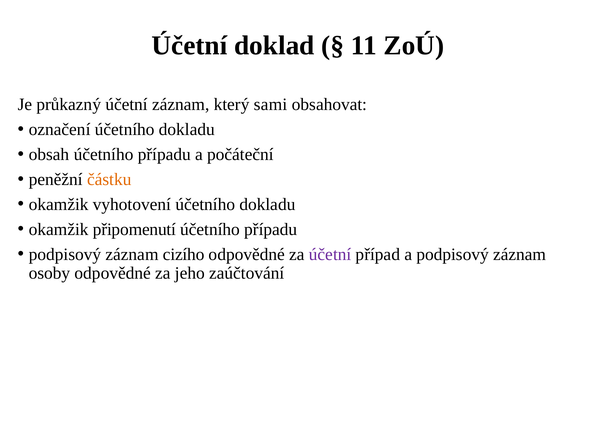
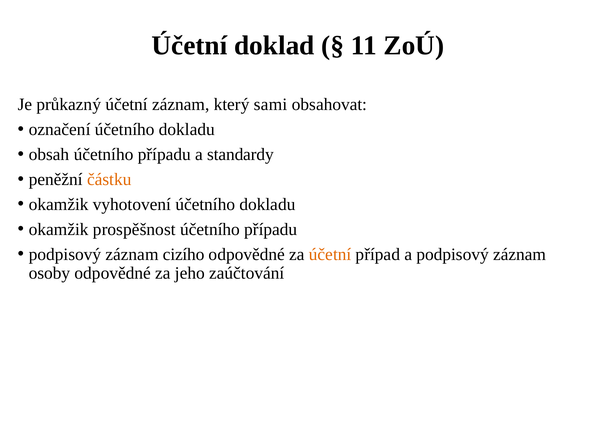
počáteční: počáteční -> standardy (241, 154)
připomenutí: připomenutí -> prospěšnost (134, 229)
účetní colour: purple -> orange (330, 254)
